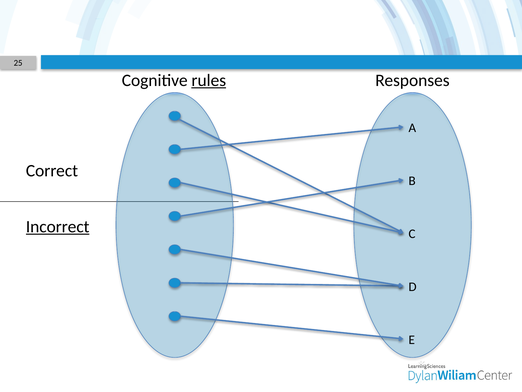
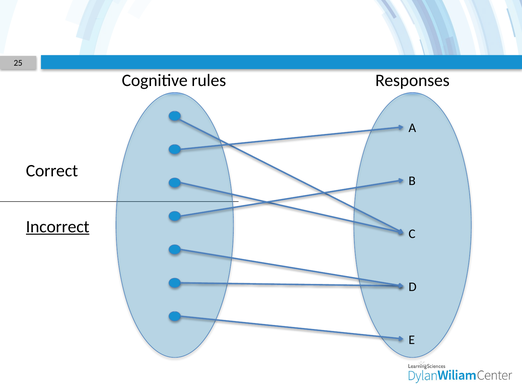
rules underline: present -> none (209, 80)
